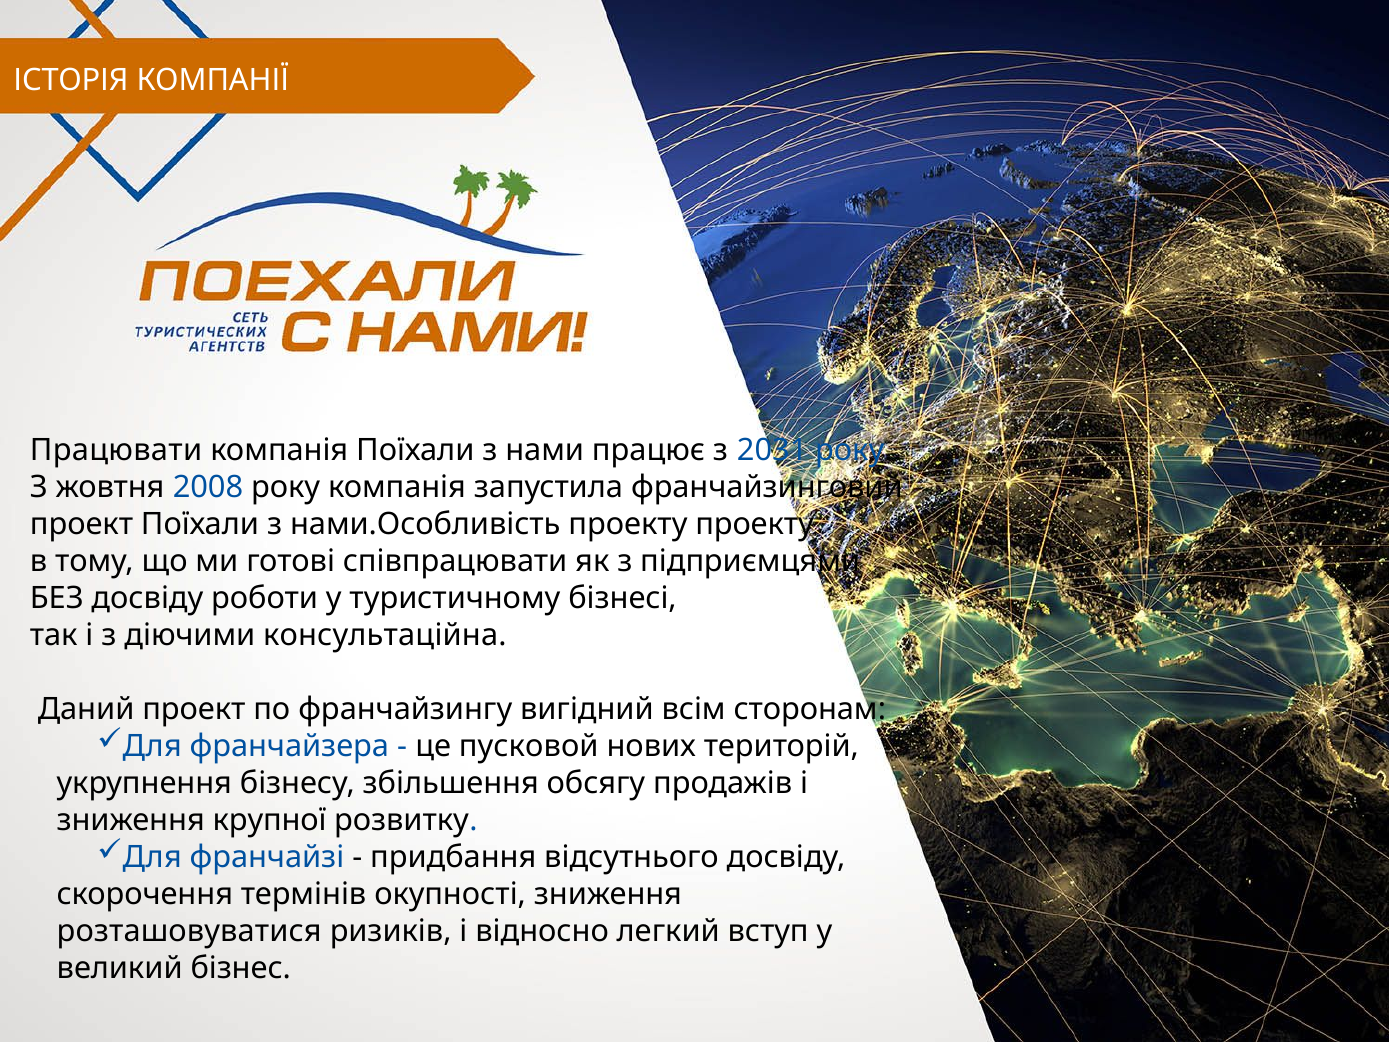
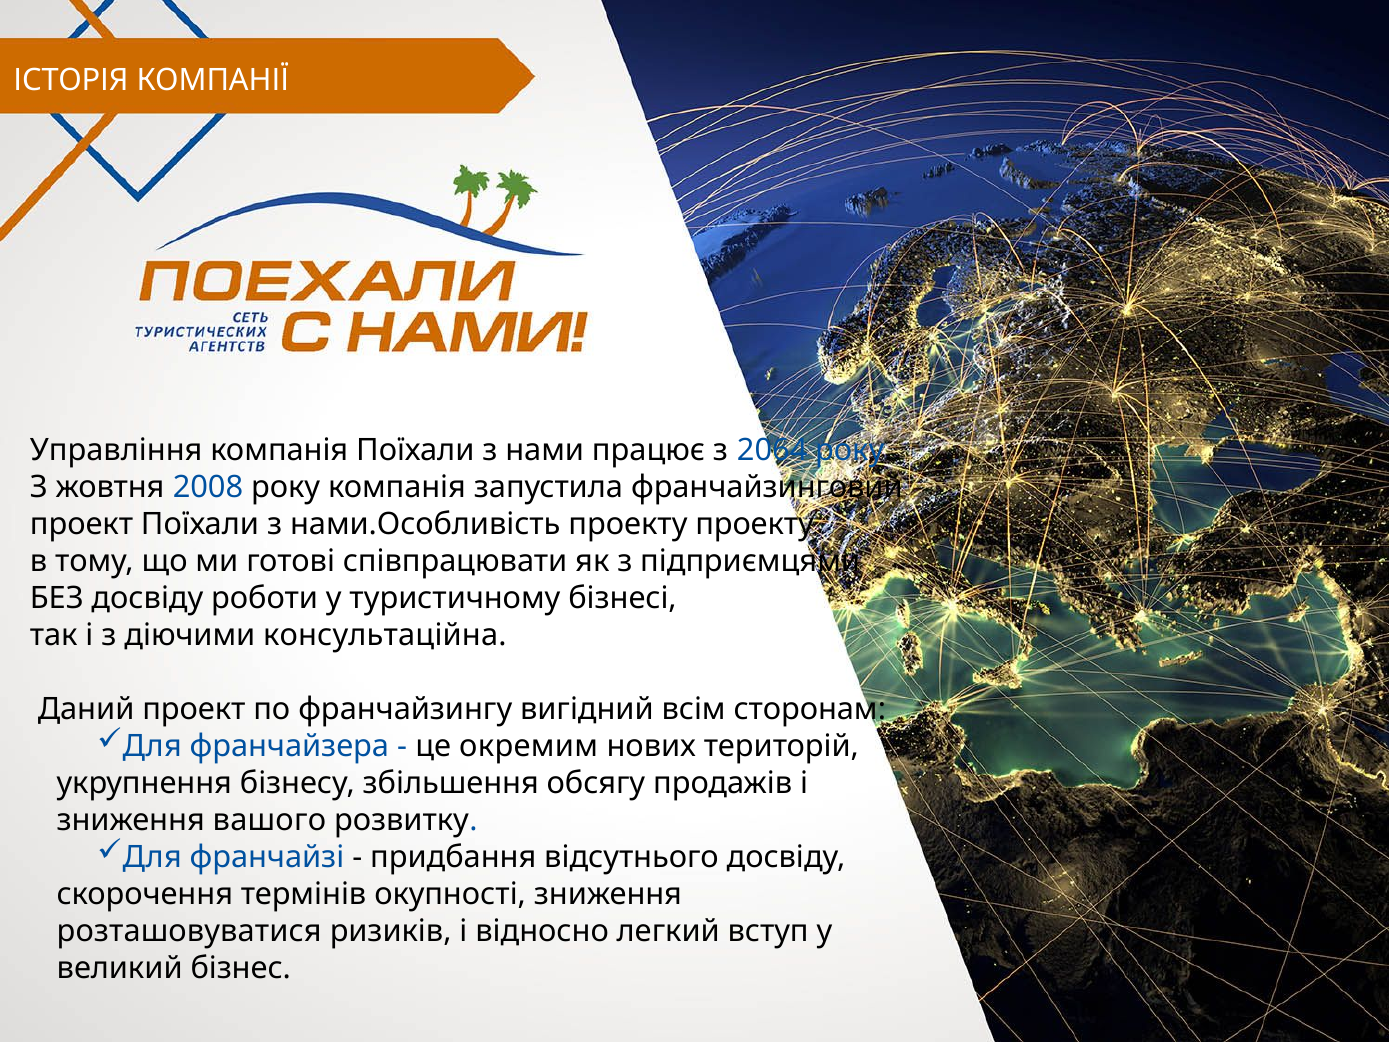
Працювати: Працювати -> Управління (116, 450)
2031: 2031 -> 2064 (772, 450)
пусковой: пусковой -> окремим (529, 746)
крупної: крупної -> вашого (269, 820)
